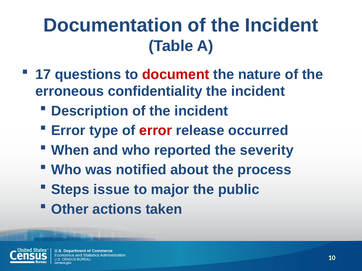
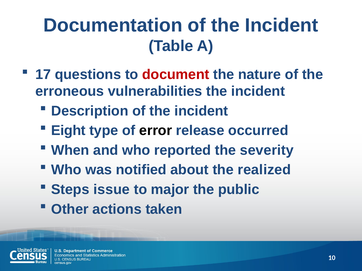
confidentiality: confidentiality -> vulnerabilities (155, 91)
Error: Error -> Eight (68, 131)
error colour: red -> black (156, 131)
process: process -> realized (264, 170)
